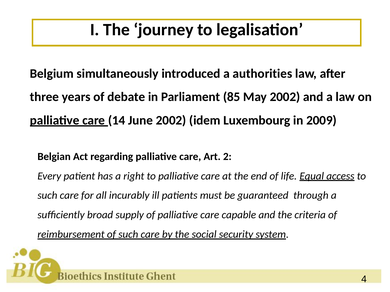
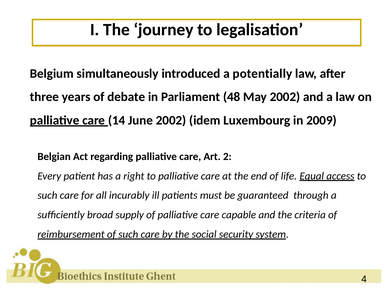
authorities: authorities -> potentially (262, 74)
85: 85 -> 48 (232, 97)
